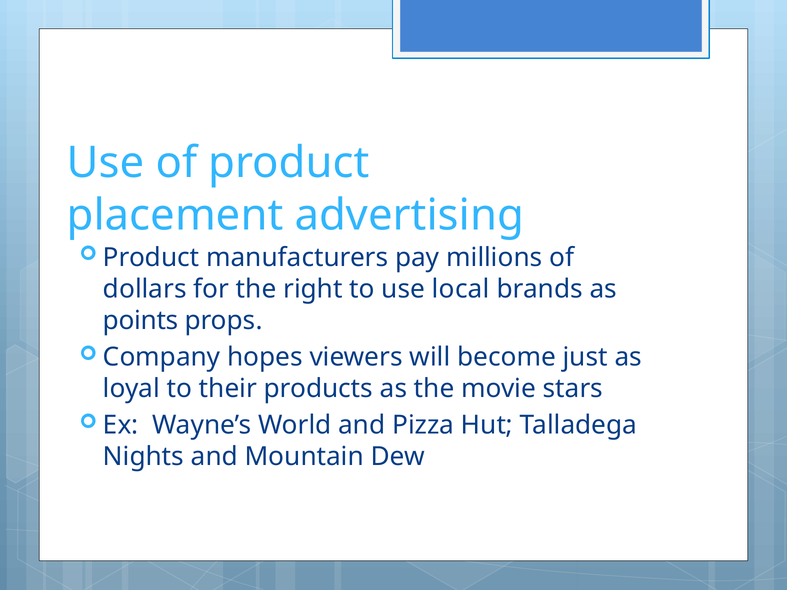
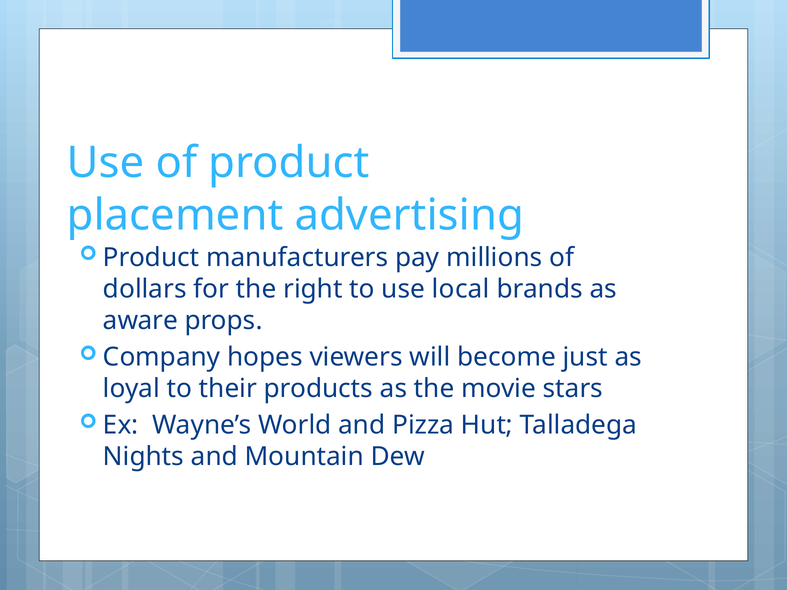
points: points -> aware (140, 321)
